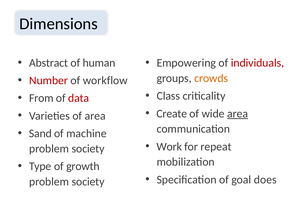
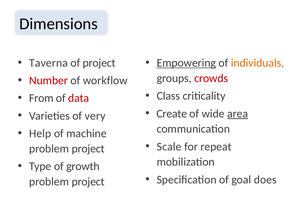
Abstract: Abstract -> Taverna (48, 63)
of human: human -> project (99, 63)
Empowering underline: none -> present (186, 63)
individuals colour: red -> orange (258, 63)
crowds colour: orange -> red (211, 78)
of area: area -> very (95, 116)
Sand: Sand -> Help (40, 134)
Work: Work -> Scale (169, 147)
society: society -> project (88, 149)
society: society -> project (88, 182)
